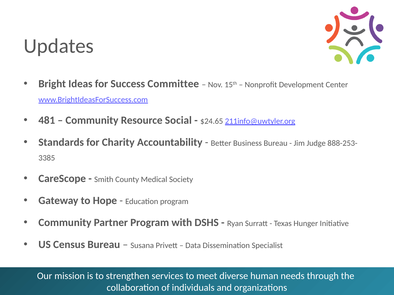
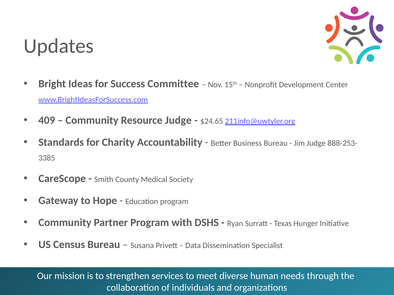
481: 481 -> 409 (47, 121)
Resource Social: Social -> Judge (178, 121)
